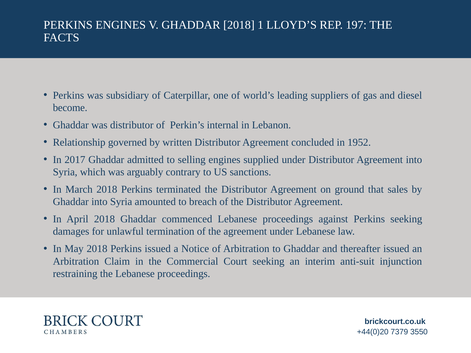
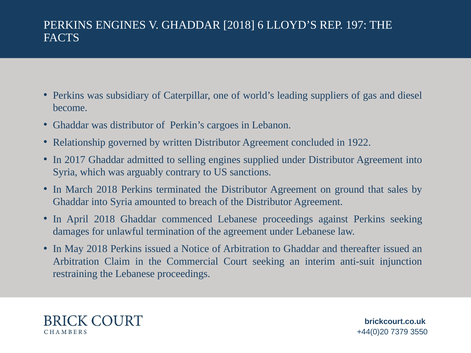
1: 1 -> 6 (260, 25)
internal: internal -> cargoes (223, 125)
1952: 1952 -> 1922 (359, 142)
